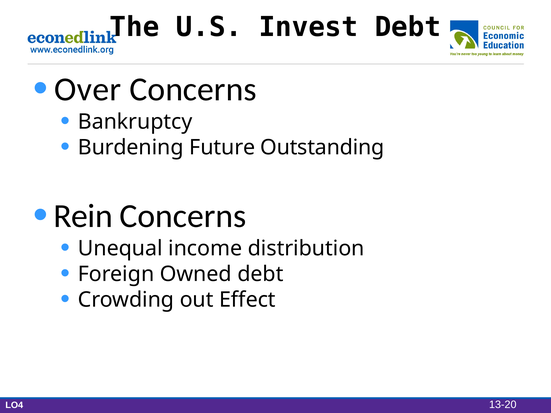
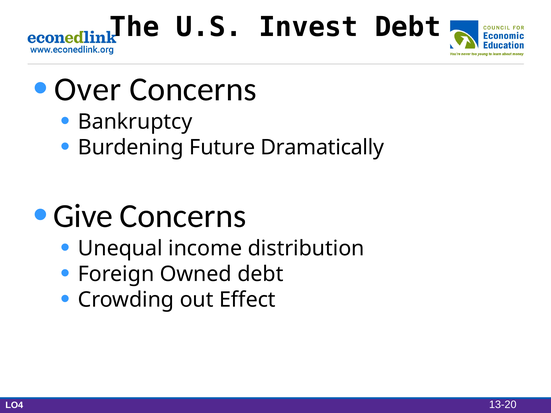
Outstanding: Outstanding -> Dramatically (322, 148)
Rein: Rein -> Give (83, 216)
